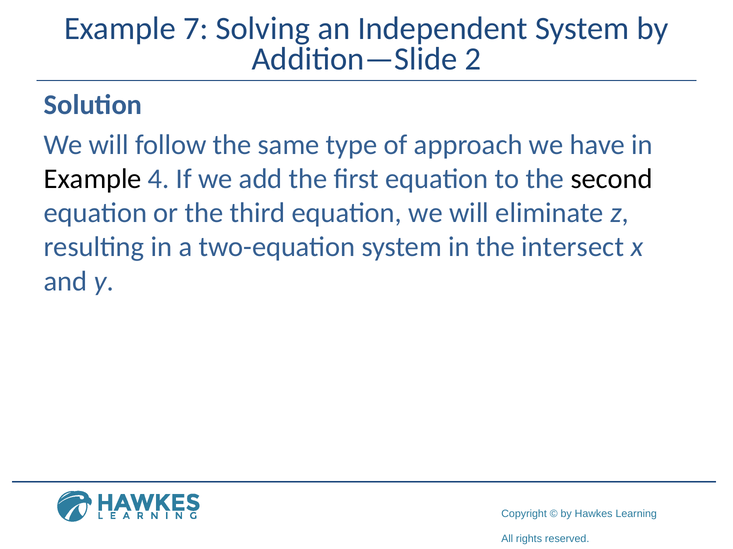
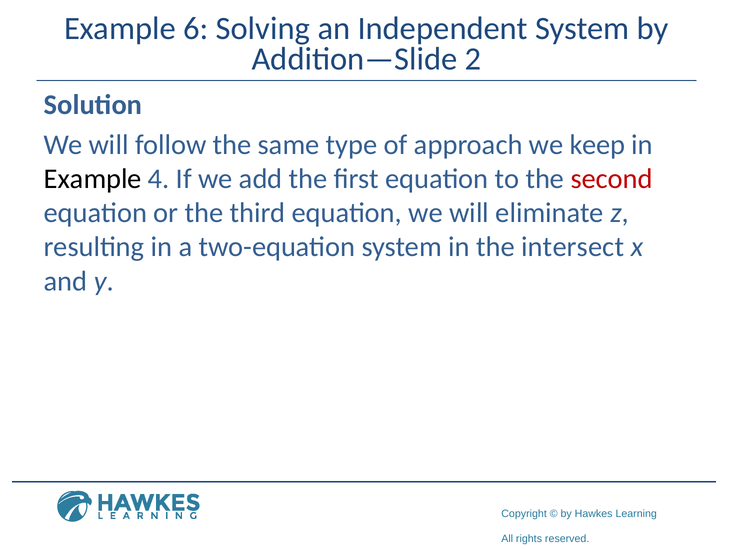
7: 7 -> 6 (196, 29)
have: have -> keep (597, 145)
second colour: black -> red (612, 179)
